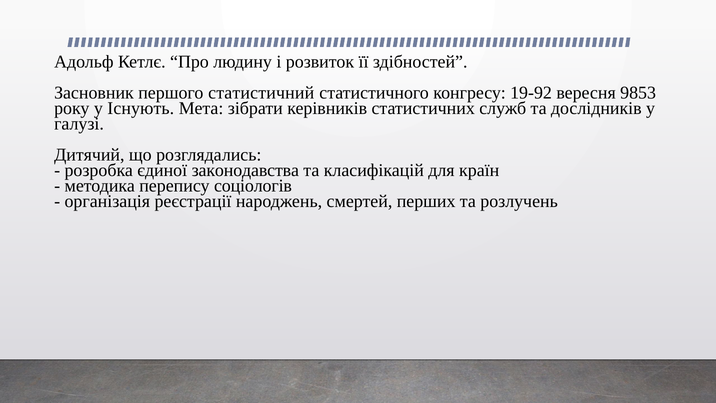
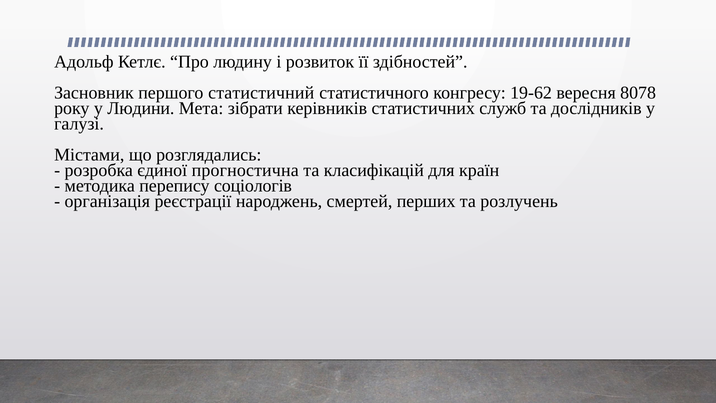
19-92: 19-92 -> 19-62 (531, 93)
9853: 9853 -> 8078 (638, 93)
Існують: Існують -> Людини (141, 108)
Дитячий: Дитячий -> Містами (89, 155)
законодавства: законодавства -> прогностична (245, 170)
